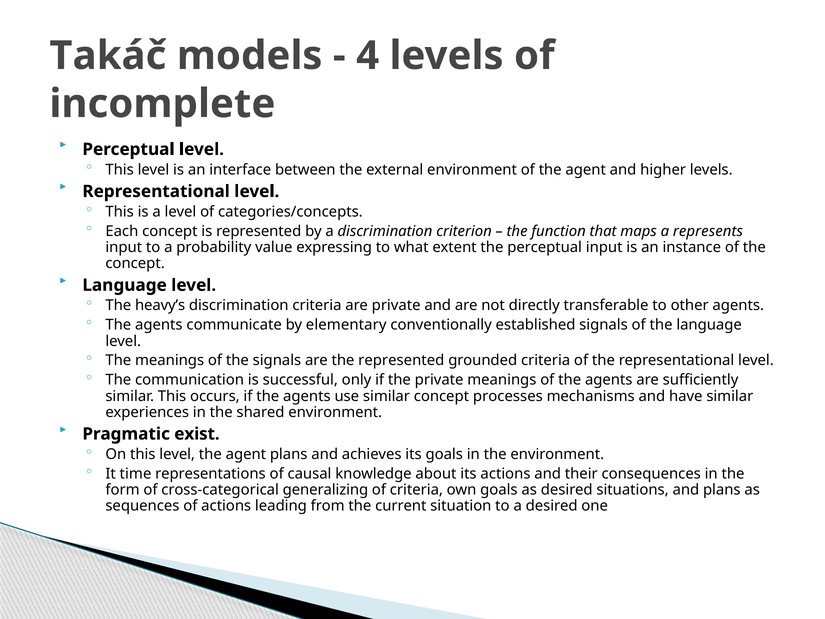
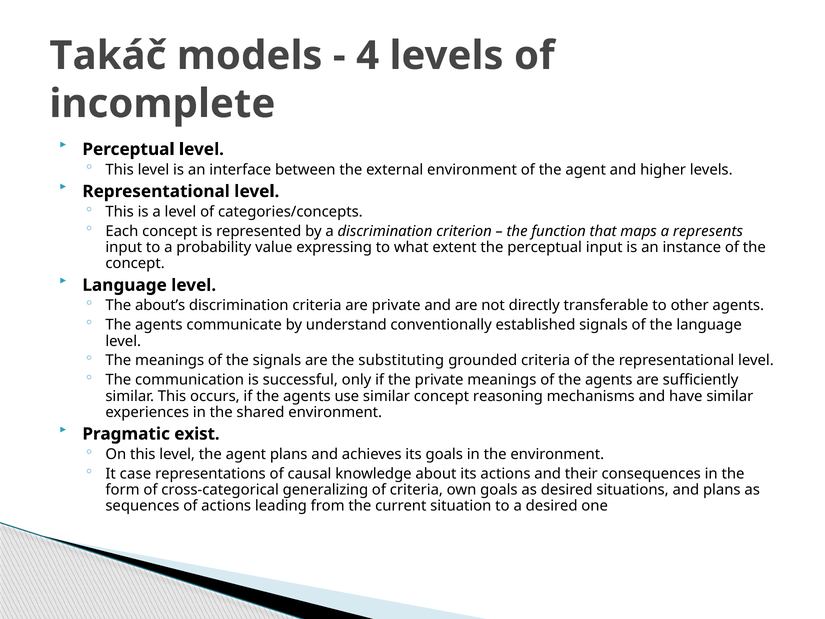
heavy’s: heavy’s -> about’s (160, 305)
elementary: elementary -> understand (346, 325)
the represented: represented -> substituting (401, 360)
processes: processes -> reasoning (508, 396)
time: time -> case (135, 474)
